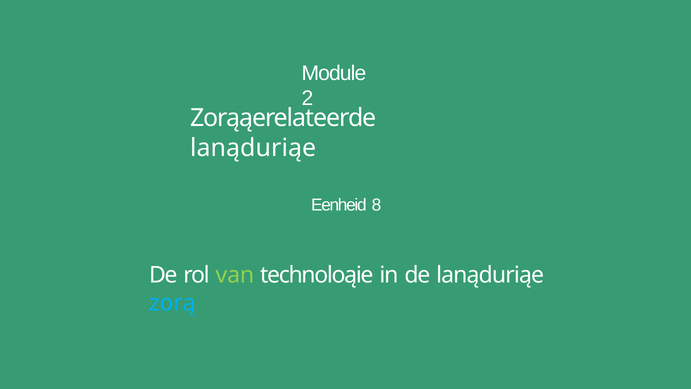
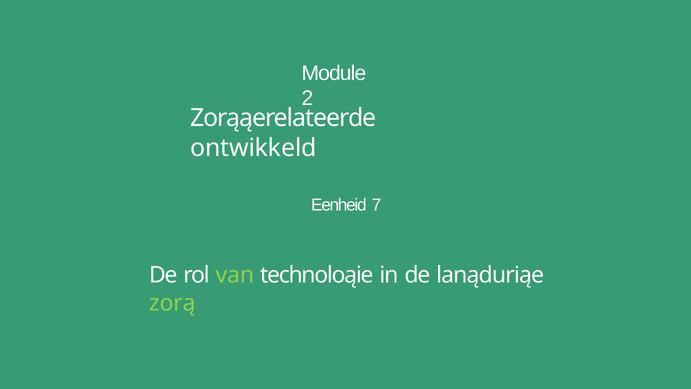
lanąduriąe: lanąduriąe -> ontwikkeld (253, 148)
8: 8 -> 7 (377, 205)
zorą colour: light blue -> light green (172, 303)
